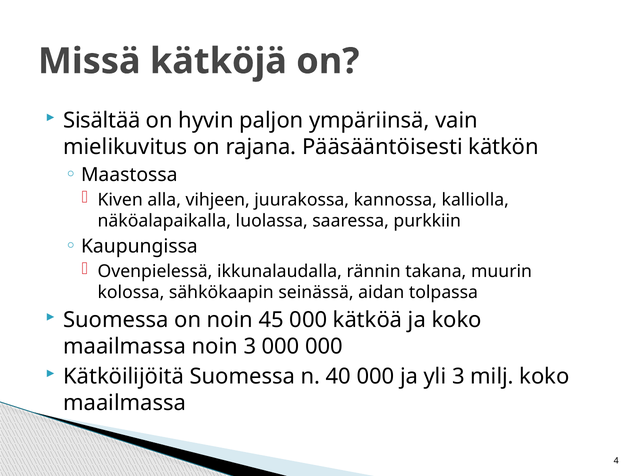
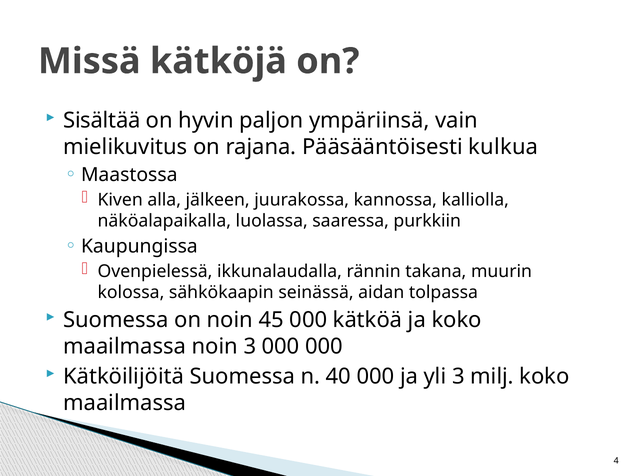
kätkön: kätkön -> kulkua (503, 147)
vihjeen: vihjeen -> jälkeen (218, 200)
